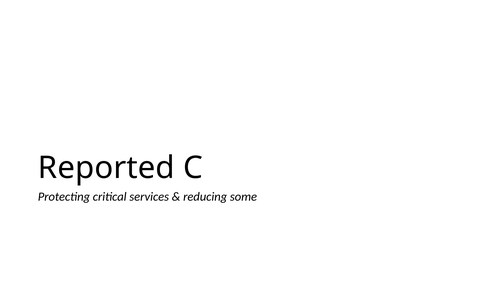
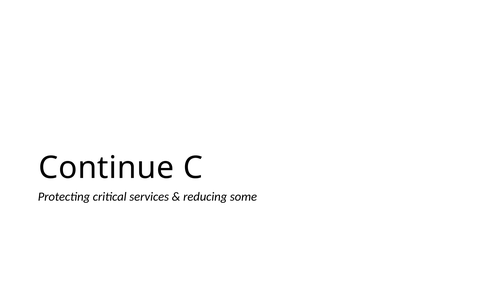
Reported: Reported -> Continue (106, 168)
